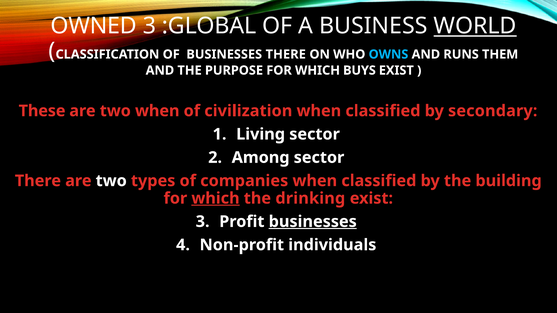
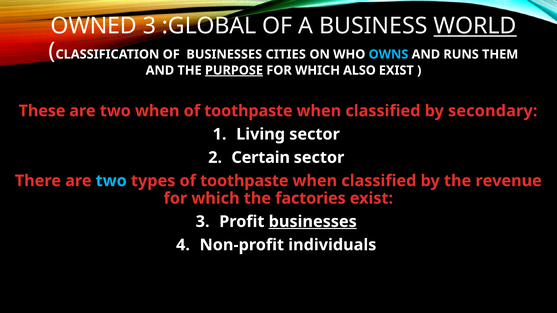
BUSINESSES THERE: THERE -> CITIES (286, 54)
PURPOSE underline: none -> present (234, 70)
BUYS: BUYS -> ALSO (359, 70)
civilization: civilization -> toothpaste (248, 111)
Among: Among -> Certain (261, 158)
two colour: white -> light blue (111, 181)
types of companies: companies -> toothpaste (244, 181)
building: building -> revenue (509, 181)
which underline: present -> none (216, 198)
drinking: drinking -> factories (310, 198)
